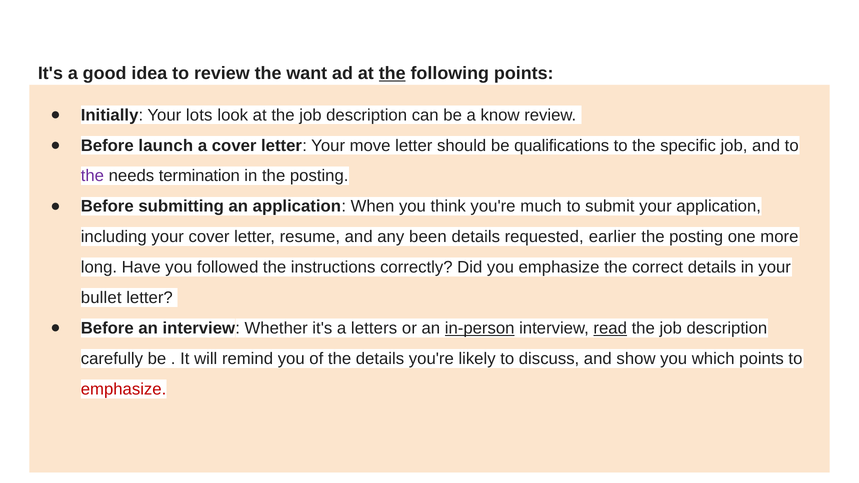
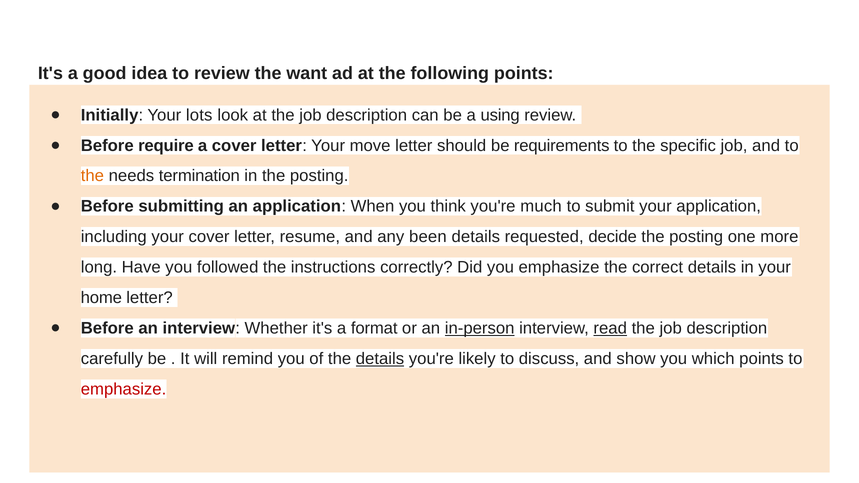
the underline: present -> none (392, 74)
know: know -> using (500, 115)
launch: launch -> require (166, 146)
qualifications: qualifications -> requirements (562, 146)
the colour: purple -> orange (92, 176)
earlier: earlier -> decide (613, 237)
bullet: bullet -> home (101, 298)
letters: letters -> format (374, 328)
details underline: none -> present (380, 359)
